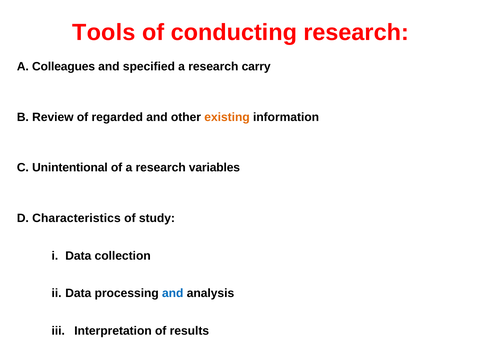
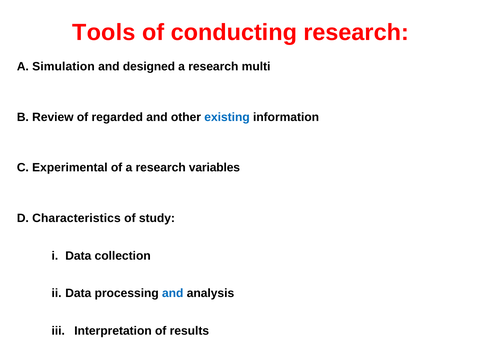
Colleagues: Colleagues -> Simulation (63, 67)
specified: specified -> designed (149, 67)
carry: carry -> multi (256, 67)
existing colour: orange -> blue (227, 117)
Unintentional: Unintentional -> Experimental (70, 168)
